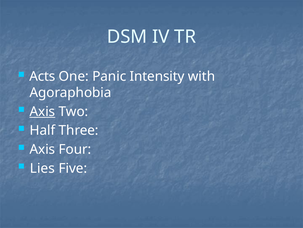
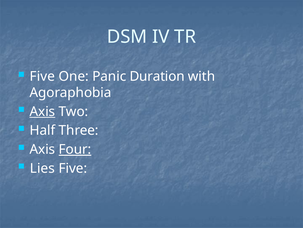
Acts: Acts -> Five (42, 76)
Intensity: Intensity -> Duration (157, 76)
Four underline: none -> present (75, 149)
